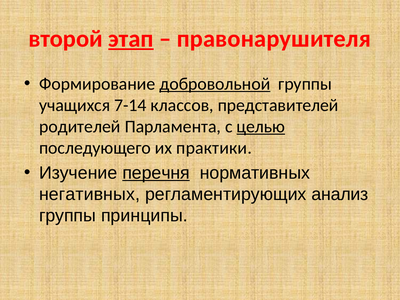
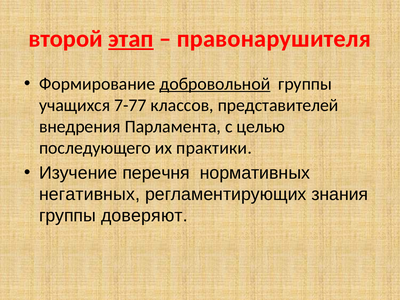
7-14: 7-14 -> 7-77 (130, 105)
родителей: родителей -> внедрения (80, 127)
целью underline: present -> none (261, 127)
перечня underline: present -> none (156, 173)
анализ: анализ -> знания (340, 194)
принципы: принципы -> доверяют (144, 216)
